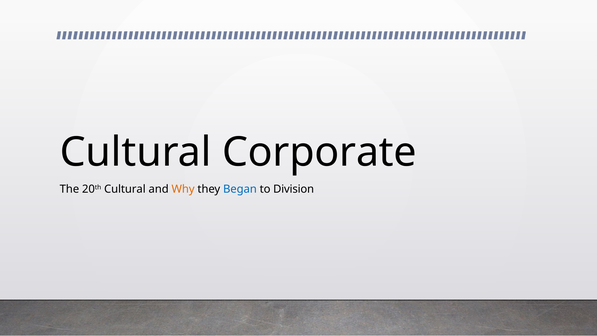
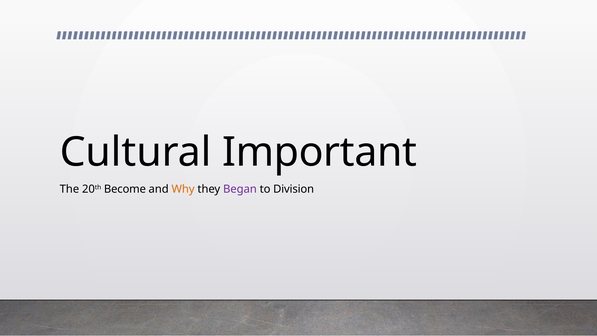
Corporate: Corporate -> Important (320, 152)
20th Cultural: Cultural -> Become (125, 189)
Began colour: blue -> purple (240, 189)
